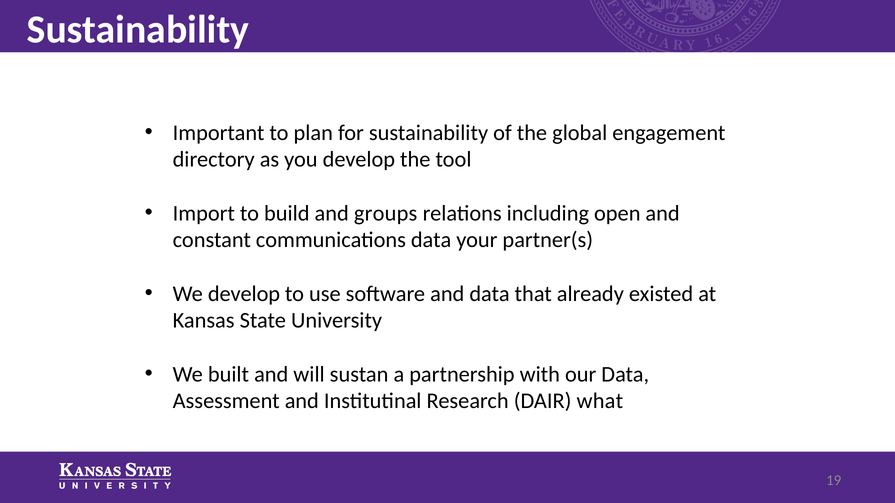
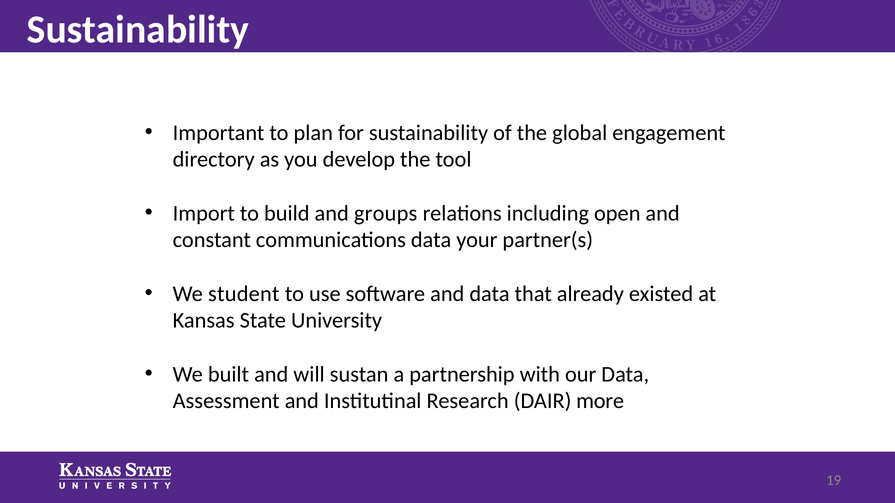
We develop: develop -> student (244, 294)
what: what -> more (600, 401)
